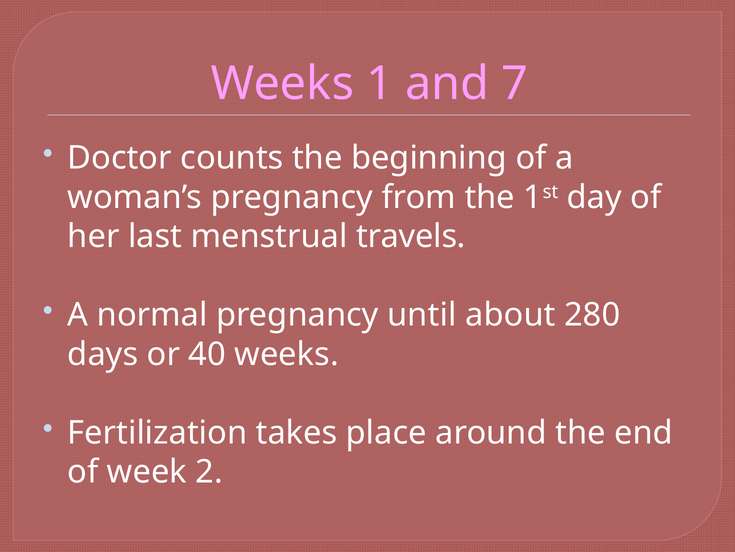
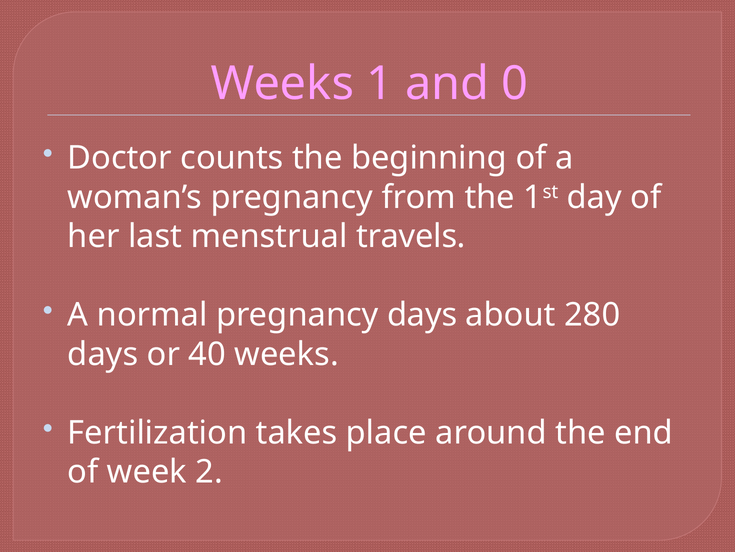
7: 7 -> 0 (515, 84)
pregnancy until: until -> days (422, 315)
